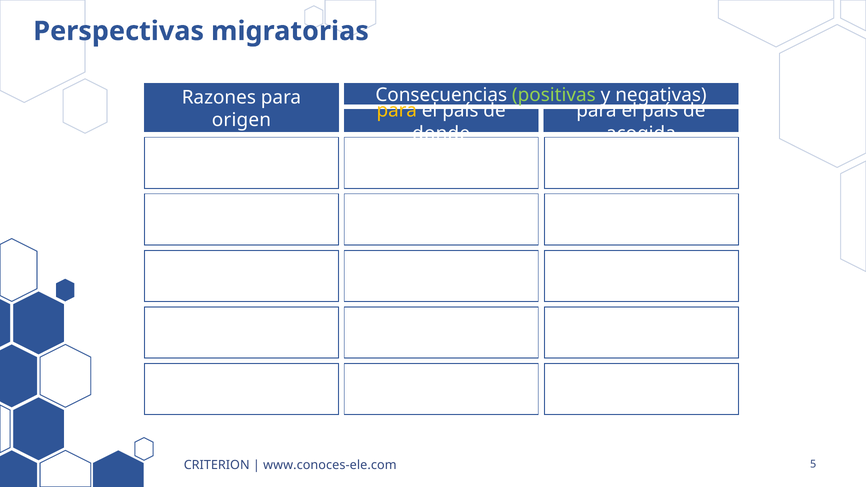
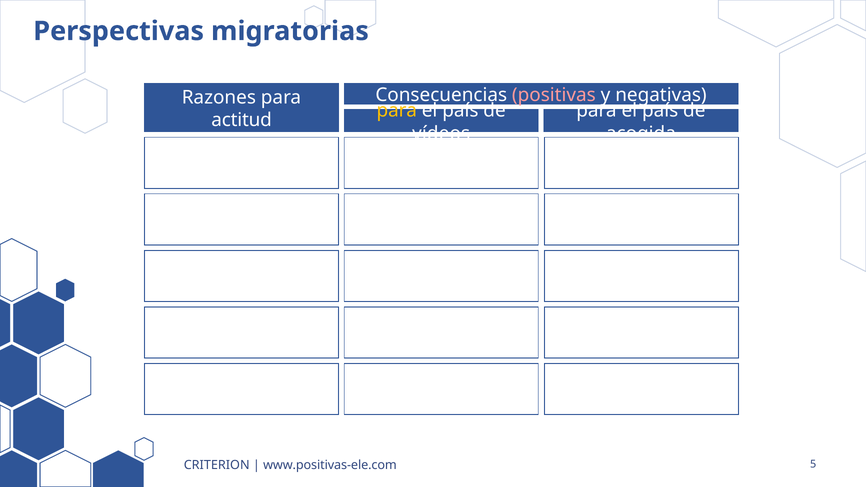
positivas colour: light green -> pink (554, 95)
origen: origen -> actitud (242, 120)
donde: donde -> vídeos (441, 133)
www.conoces-ele.com: www.conoces-ele.com -> www.positivas-ele.com (330, 465)
